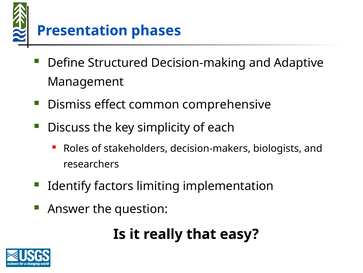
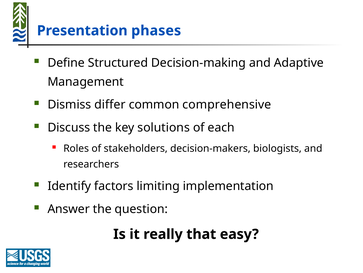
effect: effect -> differ (110, 104)
simplicity: simplicity -> solutions (164, 127)
